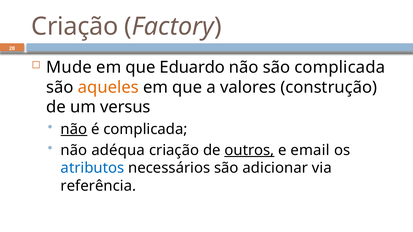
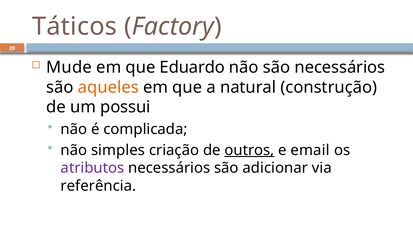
Criação: Criação -> Táticos (75, 27)
são complicada: complicada -> necessários (340, 67)
valores: valores -> natural (248, 87)
versus: versus -> possui (125, 107)
não underline: present -> none (74, 129)
adéqua: adéqua -> simples (118, 150)
atributos colour: blue -> purple (92, 168)
